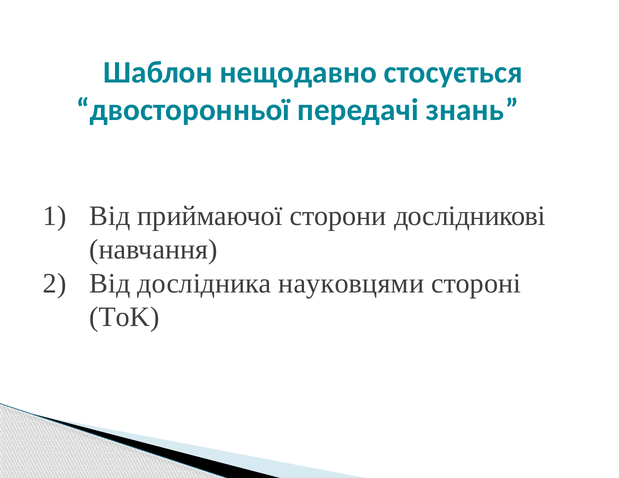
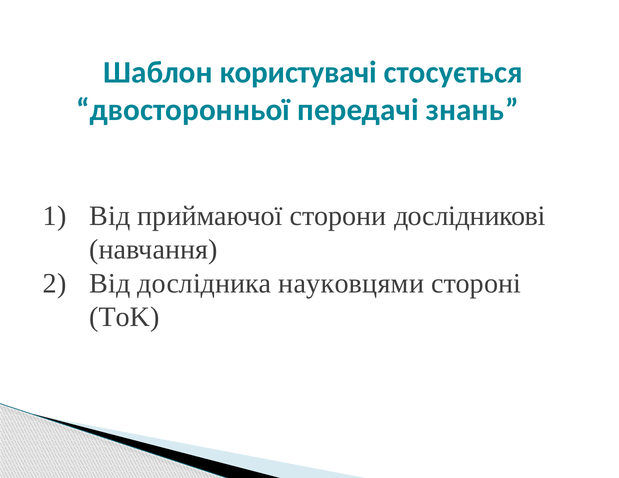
нещодавно: нещодавно -> користувачі (298, 73)
